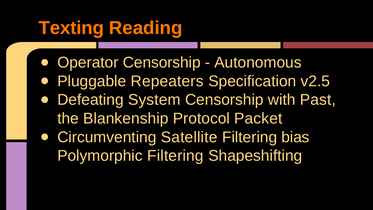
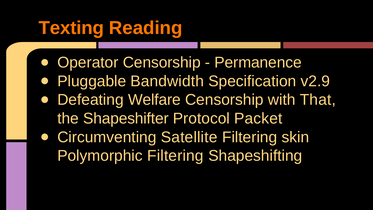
Autonomous: Autonomous -> Permanence (258, 62)
Repeaters: Repeaters -> Bandwidth (167, 81)
v2.5: v2.5 -> v2.9 (315, 81)
System: System -> Welfare (154, 100)
Past: Past -> That (318, 100)
Blankenship: Blankenship -> Shapeshifter (126, 118)
bias: bias -> skin (295, 137)
